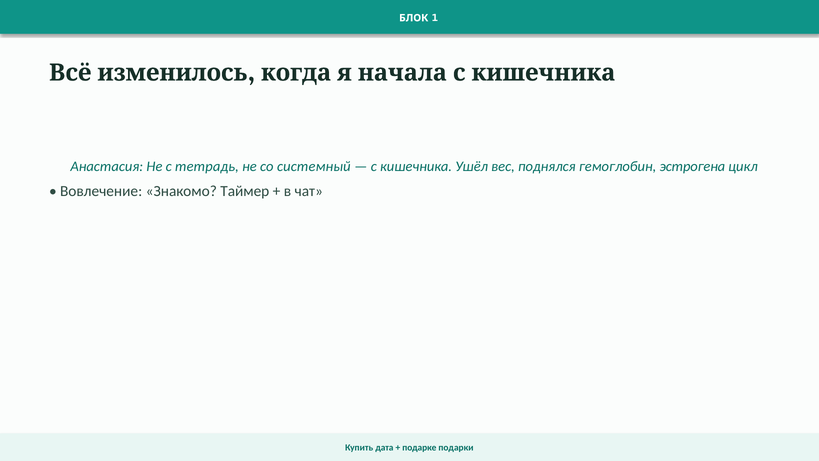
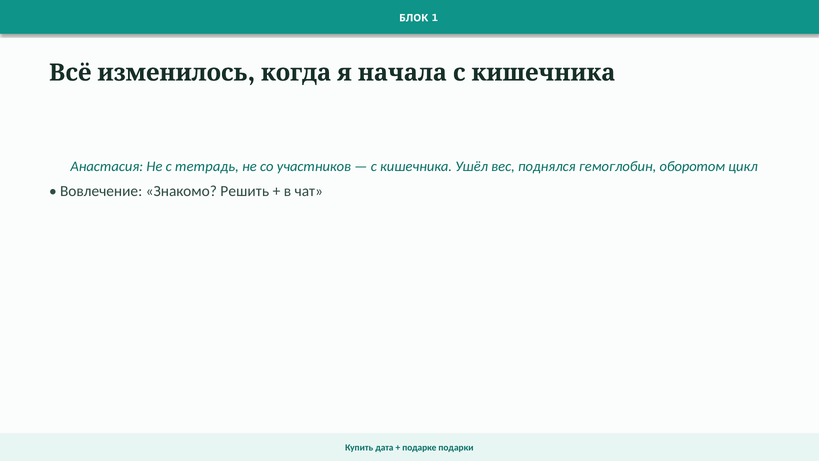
системный: системный -> участников (314, 166)
эстрогена: эстрогена -> оборотом (692, 166)
Таймер: Таймер -> Решить (245, 191)
